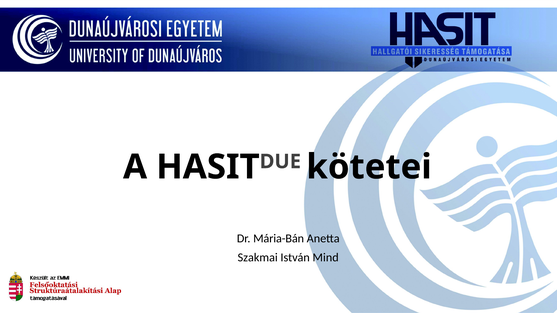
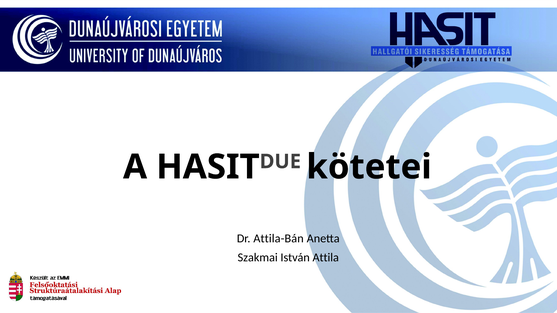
Mária-Bán: Mária-Bán -> Attila-Bán (279, 239)
Mind: Mind -> Attila (326, 258)
